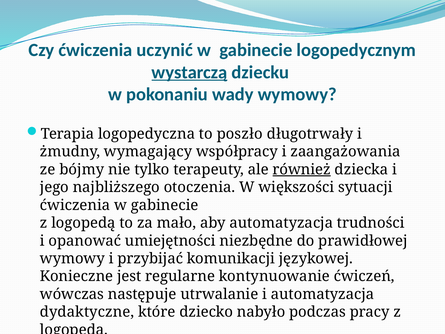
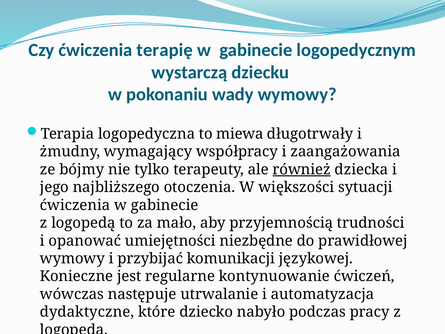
uczynić: uczynić -> terapię (165, 50)
wystarczą underline: present -> none (190, 72)
poszło: poszło -> miewa (240, 134)
aby automatyzacja: automatyzacja -> przyjemnością (281, 223)
